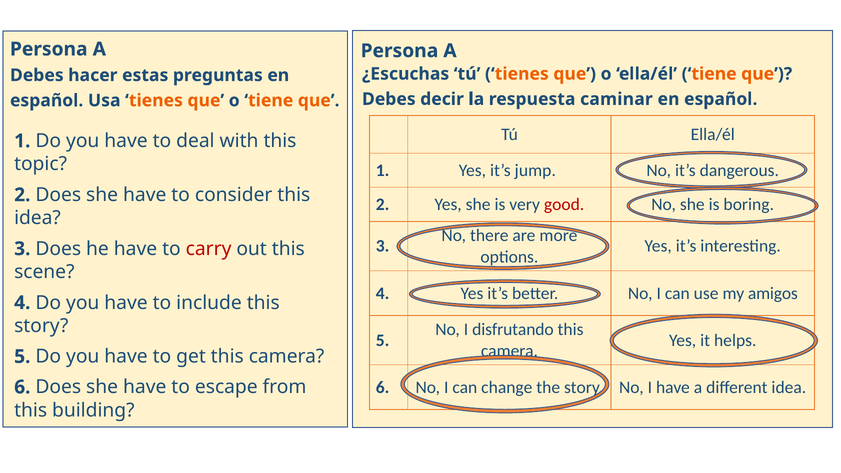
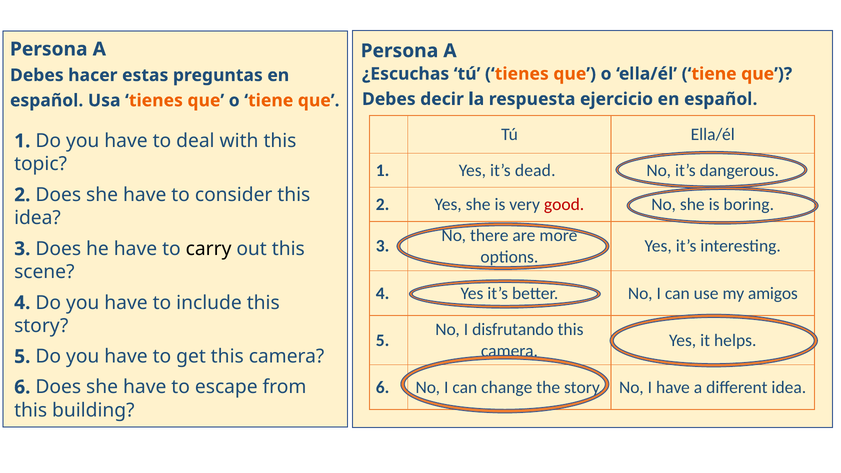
caminar: caminar -> ejercicio (617, 99)
jump: jump -> dead (535, 170)
carry colour: red -> black (209, 249)
